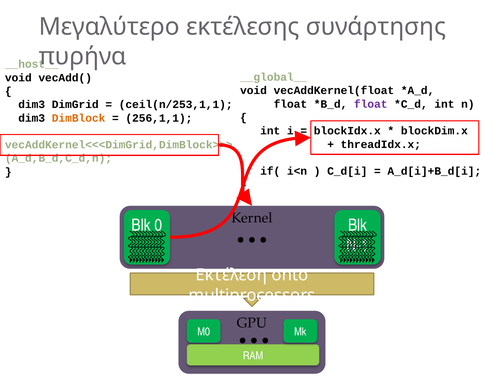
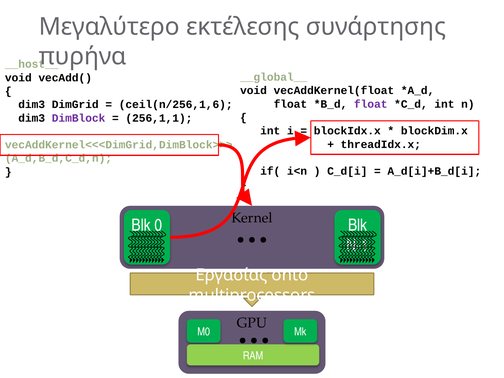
ceil(n/253,1,1: ceil(n/253,1,1 -> ceil(n/256,1,6 (176, 105)
DimBlock colour: orange -> purple (79, 118)
Εκτέλεση: Εκτέλεση -> Εργασίας (231, 275)
